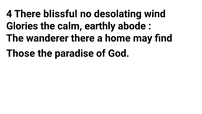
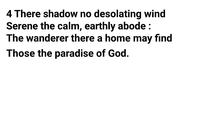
blissful: blissful -> shadow (60, 14)
Glories: Glories -> Serene (22, 26)
